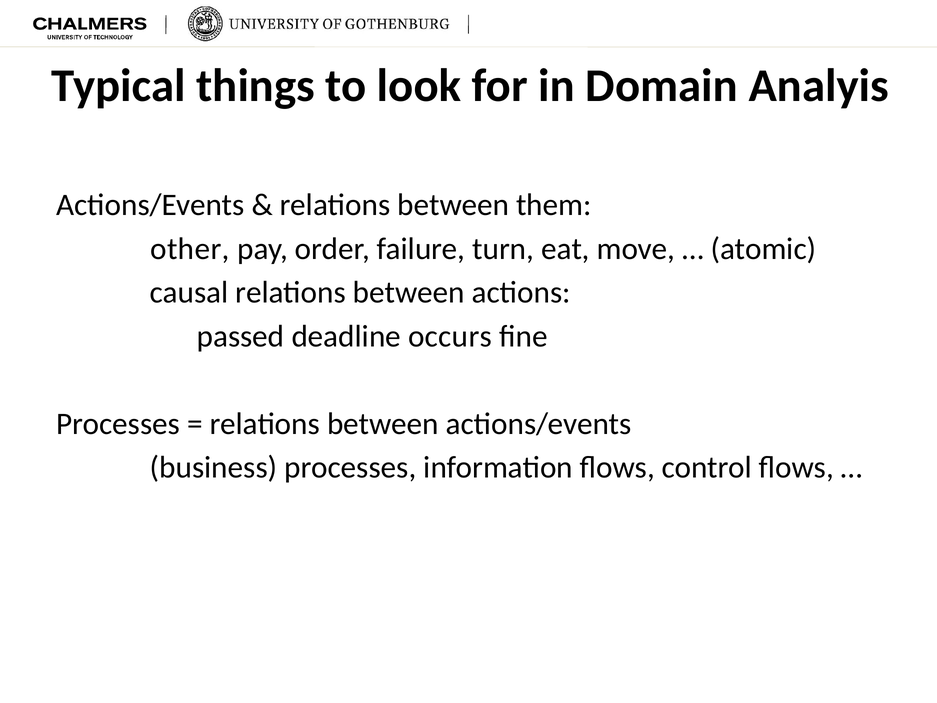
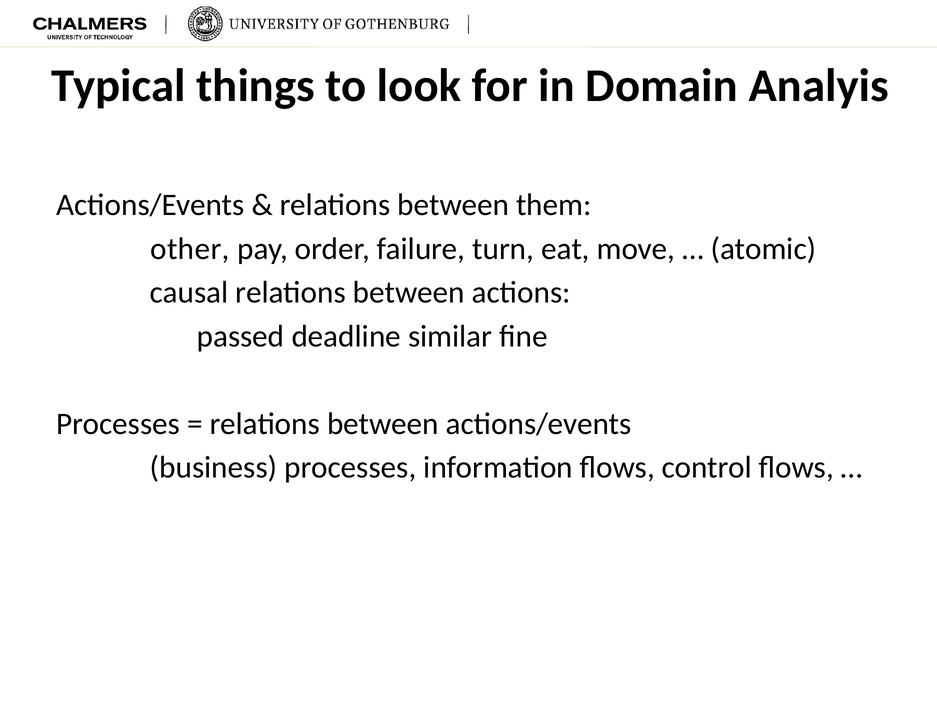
occurs: occurs -> similar (450, 336)
